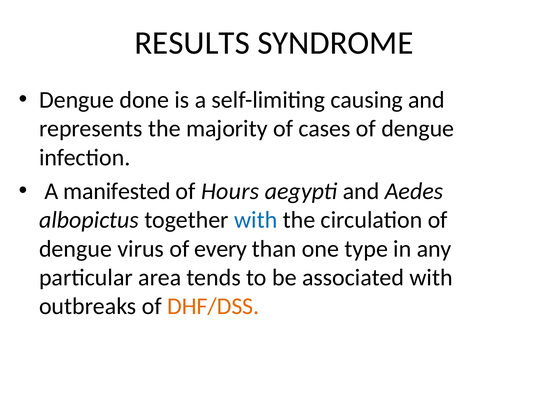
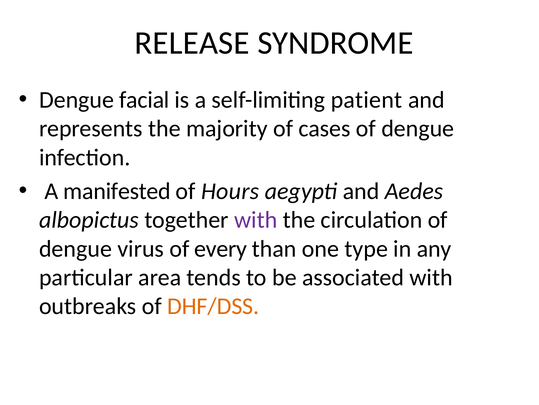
RESULTS: RESULTS -> RELEASE (192, 43)
done: done -> facial (144, 100)
causing: causing -> patient (367, 100)
with colour: blue -> purple (256, 220)
